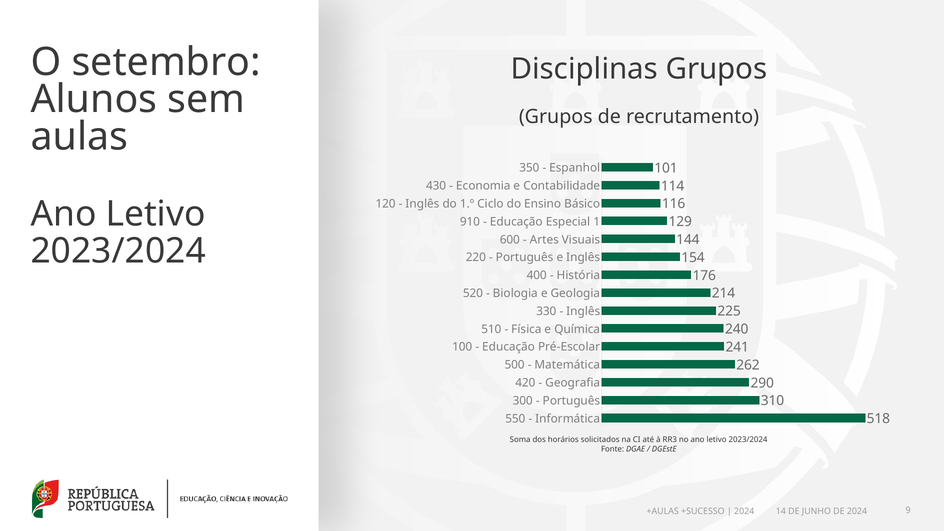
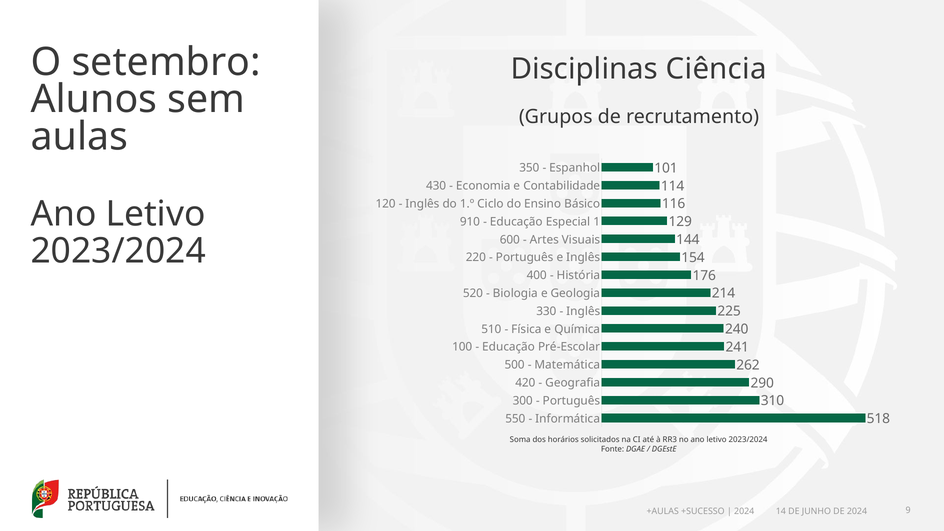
Disciplinas Grupos: Grupos -> Ciência (716, 69)
